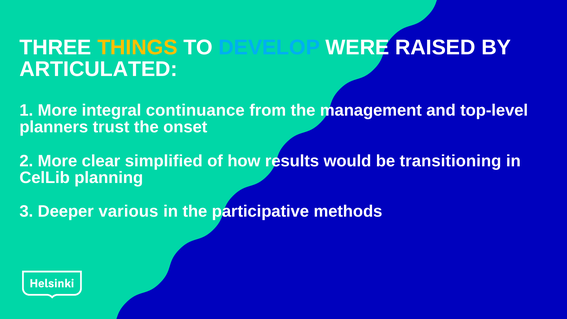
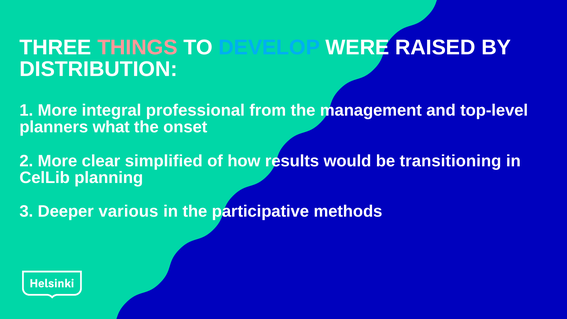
THINGS colour: yellow -> pink (137, 47)
ARTICULATED: ARTICULATED -> DISTRIBUTION (99, 69)
continuance: continuance -> professional (195, 110)
trust: trust -> what (111, 127)
